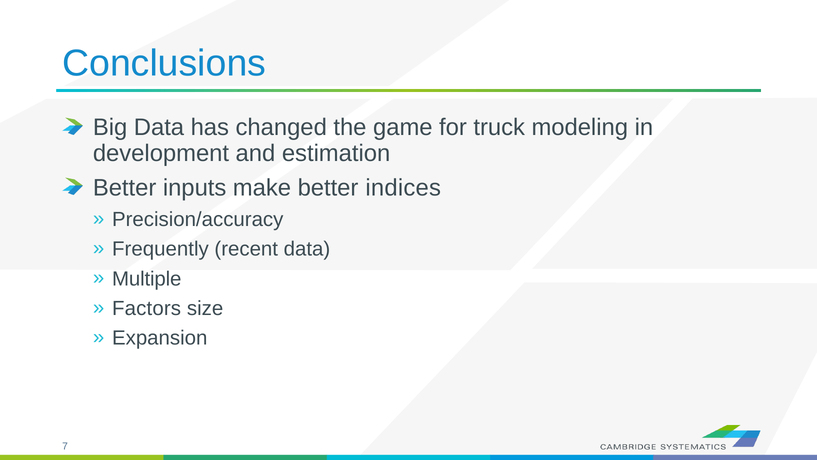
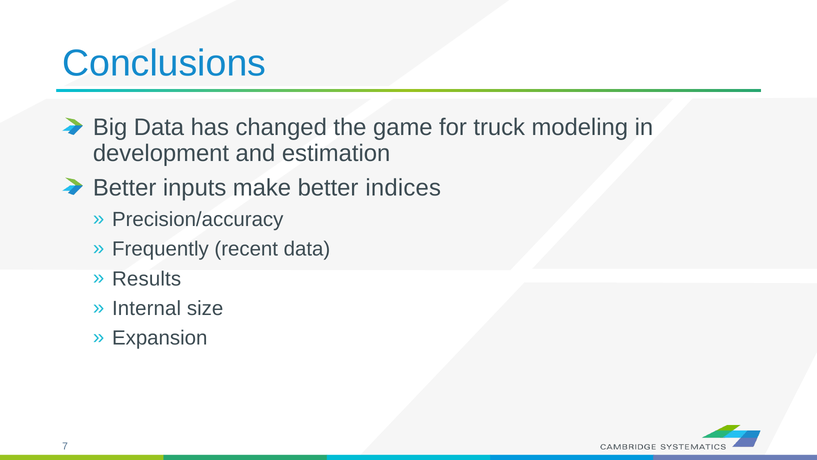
Multiple: Multiple -> Results (147, 279)
Factors: Factors -> Internal (147, 308)
